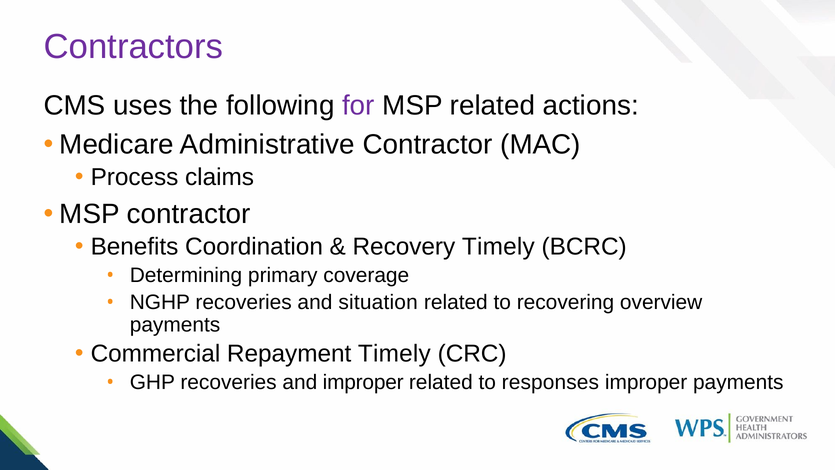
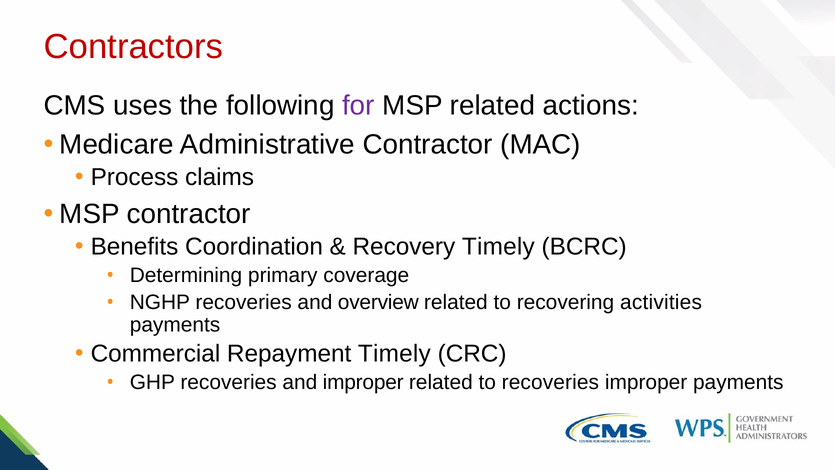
Contractors colour: purple -> red (133, 47)
situation: situation -> overview (378, 302)
overview: overview -> activities (661, 302)
to responses: responses -> recoveries (550, 382)
